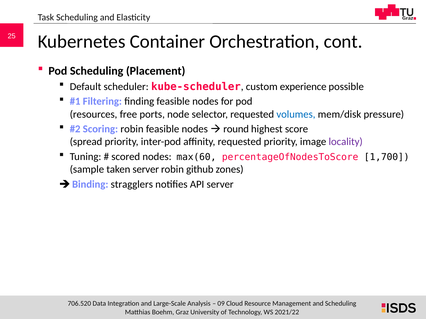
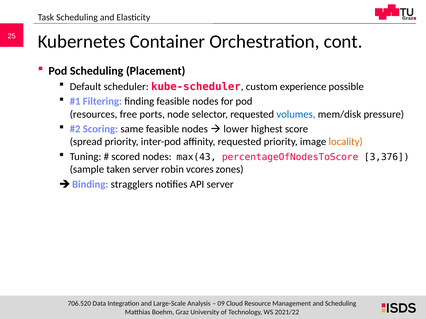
Scoring robin: robin -> same (132, 129)
round: round -> lower (236, 129)
locality colour: purple -> orange (346, 142)
max(60: max(60 -> max(43 (196, 157)
1,700: 1,700 -> 3,376 (387, 157)
github: github -> vcores (200, 170)
